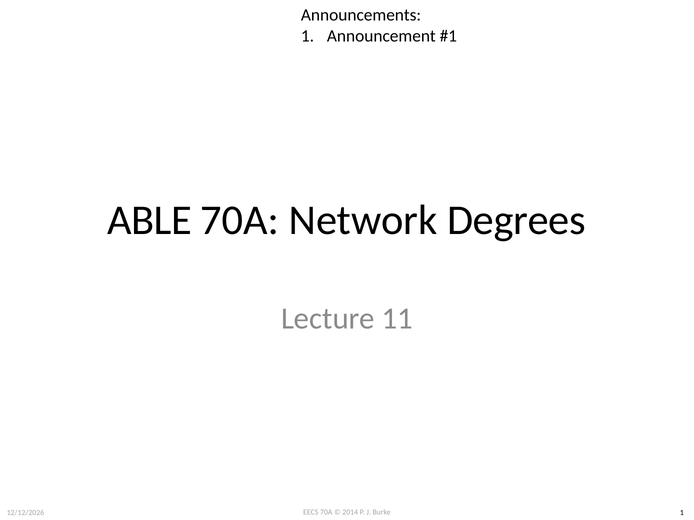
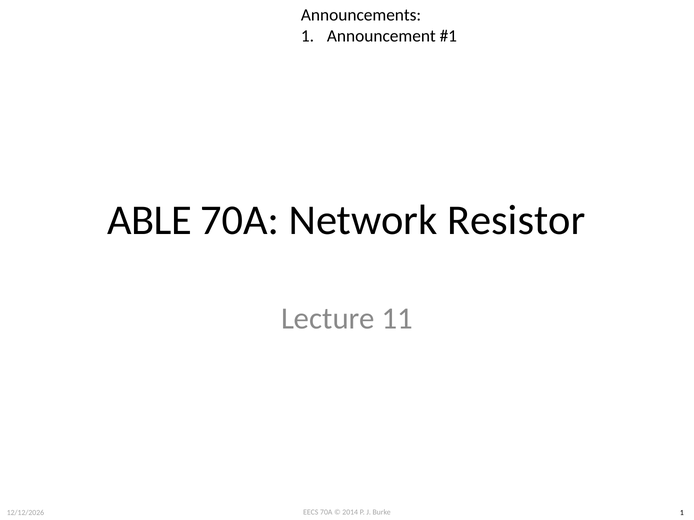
Degrees: Degrees -> Resistor (516, 220)
